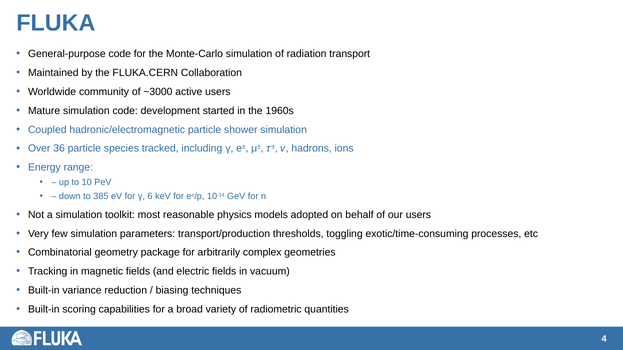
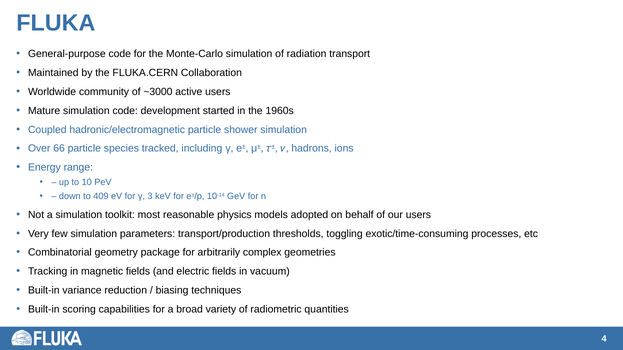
36: 36 -> 66 (59, 149)
385: 385 -> 409 (101, 197)
6: 6 -> 3 (150, 197)
